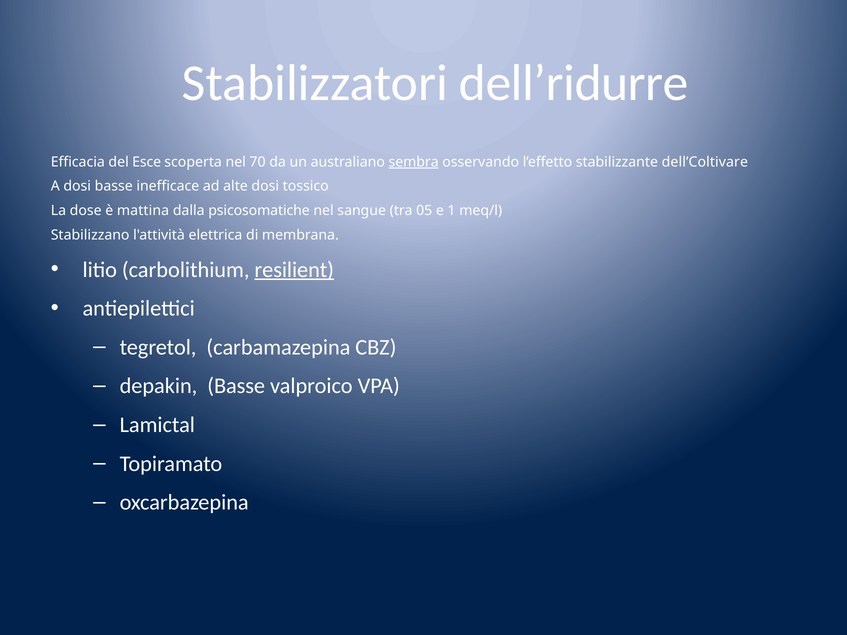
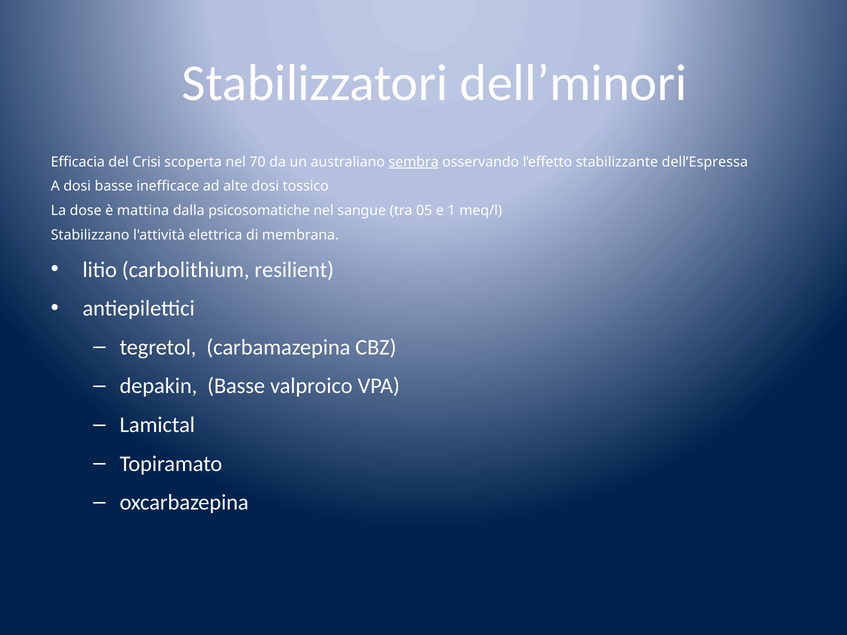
dell’ridurre: dell’ridurre -> dell’minori (574, 83)
Esce: Esce -> Crisi (147, 162)
dell’Coltivare: dell’Coltivare -> dell’Espressa (705, 162)
resilient underline: present -> none (294, 270)
